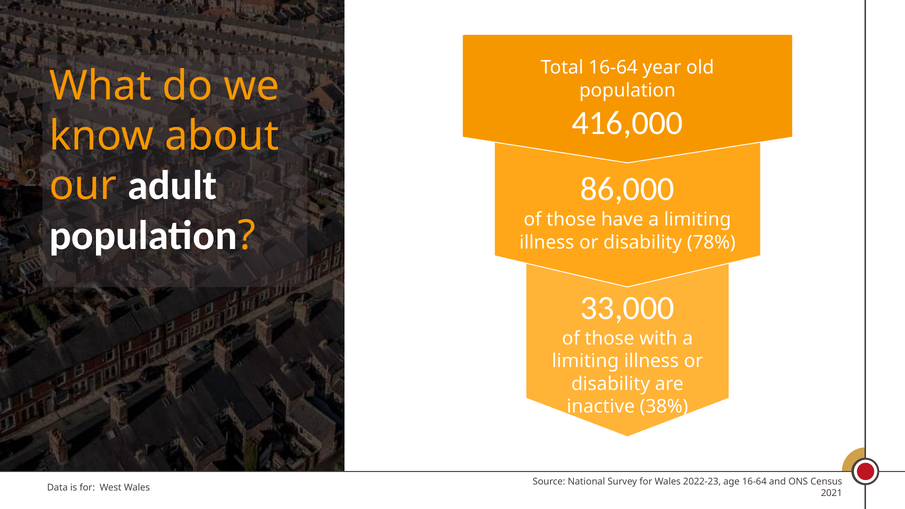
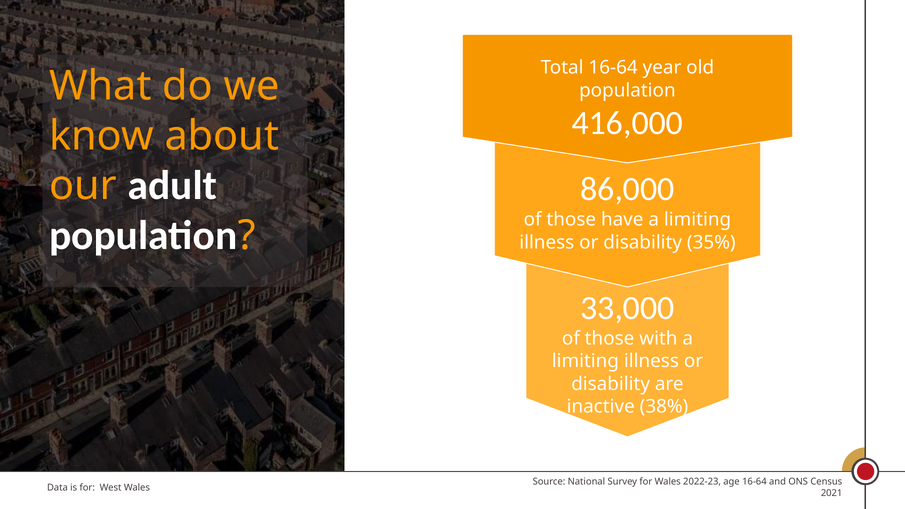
78%: 78% -> 35% (711, 242)
